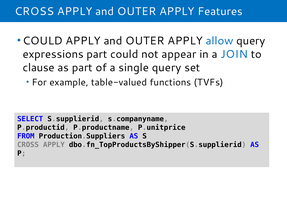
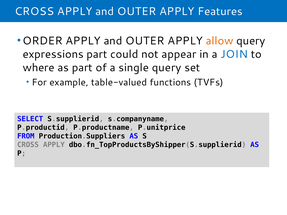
COULD: COULD -> ORDER (43, 41)
allow colour: blue -> orange (220, 41)
clause: clause -> where (39, 68)
